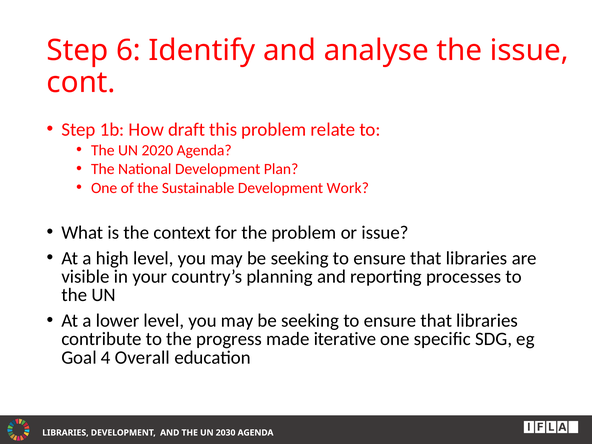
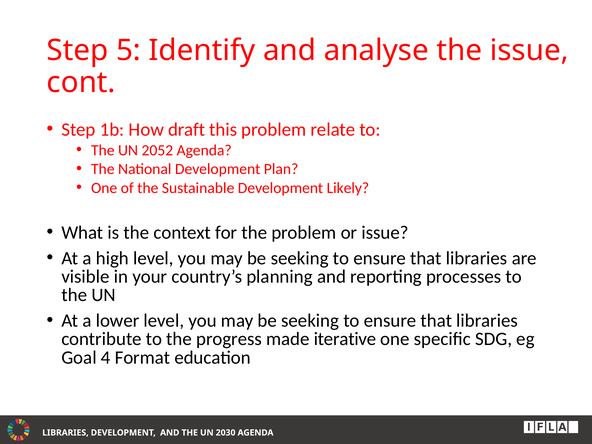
6: 6 -> 5 (128, 50)
2020: 2020 -> 2052 (157, 150)
Work: Work -> Likely (348, 188)
Overall: Overall -> Format (142, 357)
